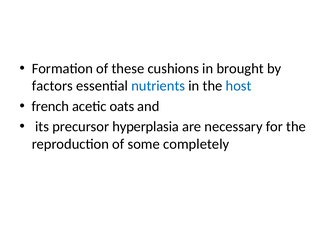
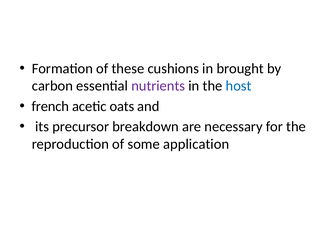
factors: factors -> carbon (52, 86)
nutrients colour: blue -> purple (158, 86)
hyperplasia: hyperplasia -> breakdown (146, 127)
completely: completely -> application (196, 144)
